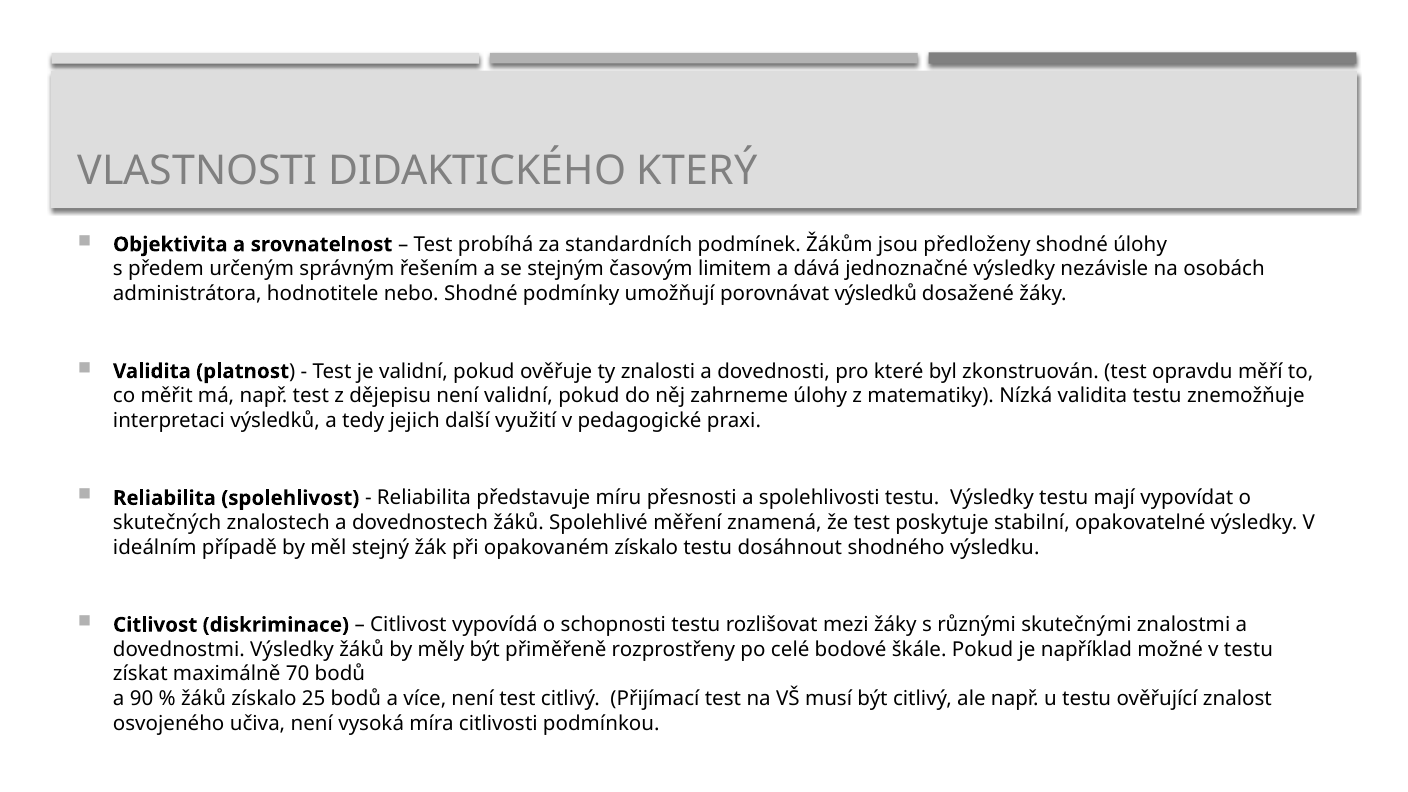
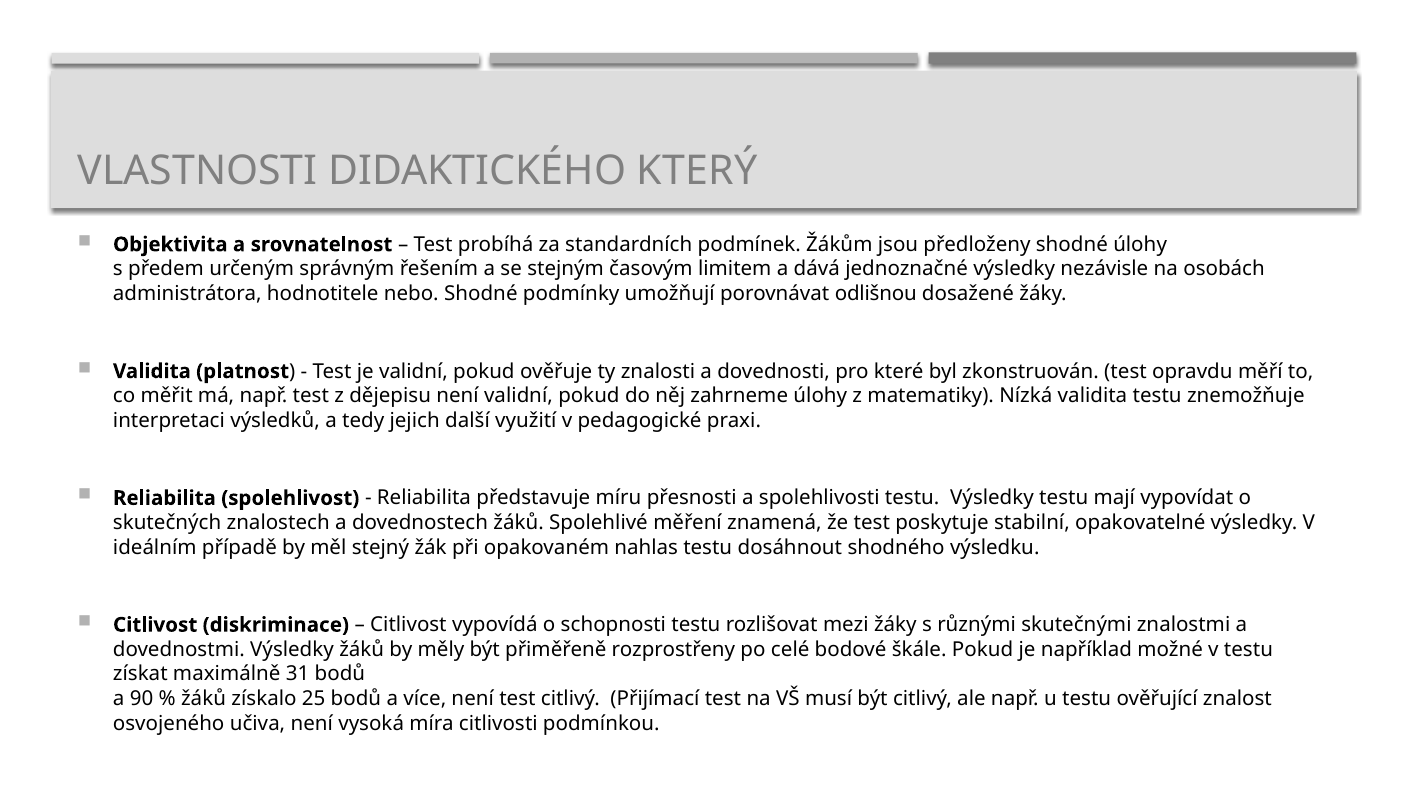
porovnávat výsledků: výsledků -> odlišnou (876, 294)
opakovaném získalo: získalo -> nahlas (646, 547)
70: 70 -> 31 (298, 674)
